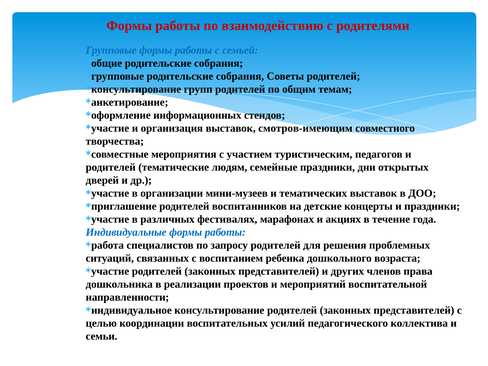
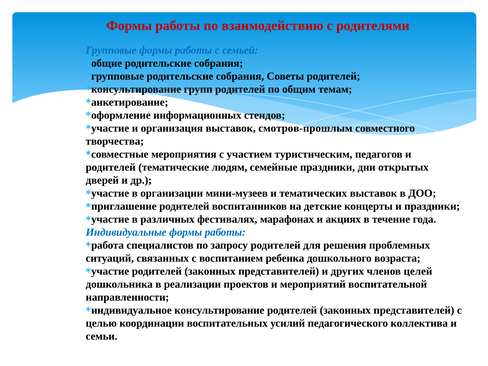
смотров-имеющим: смотров-имеющим -> смотров-прошлым (305, 128)
права: права -> целей (418, 271)
